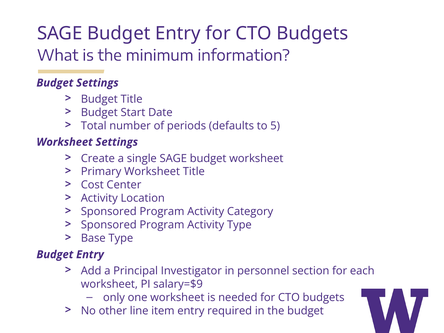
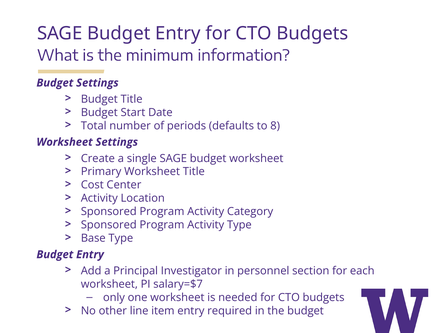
5: 5 -> 8 (275, 126)
salary=$9: salary=$9 -> salary=$7 (178, 284)
